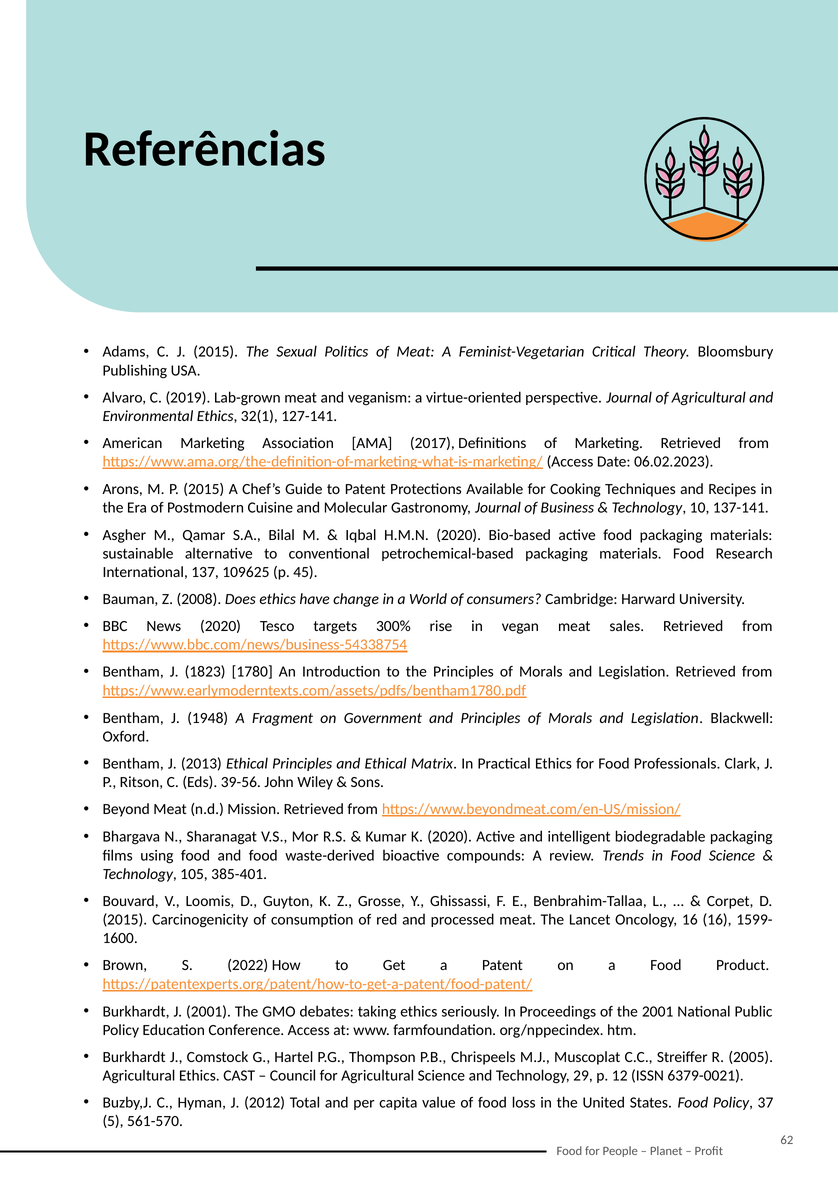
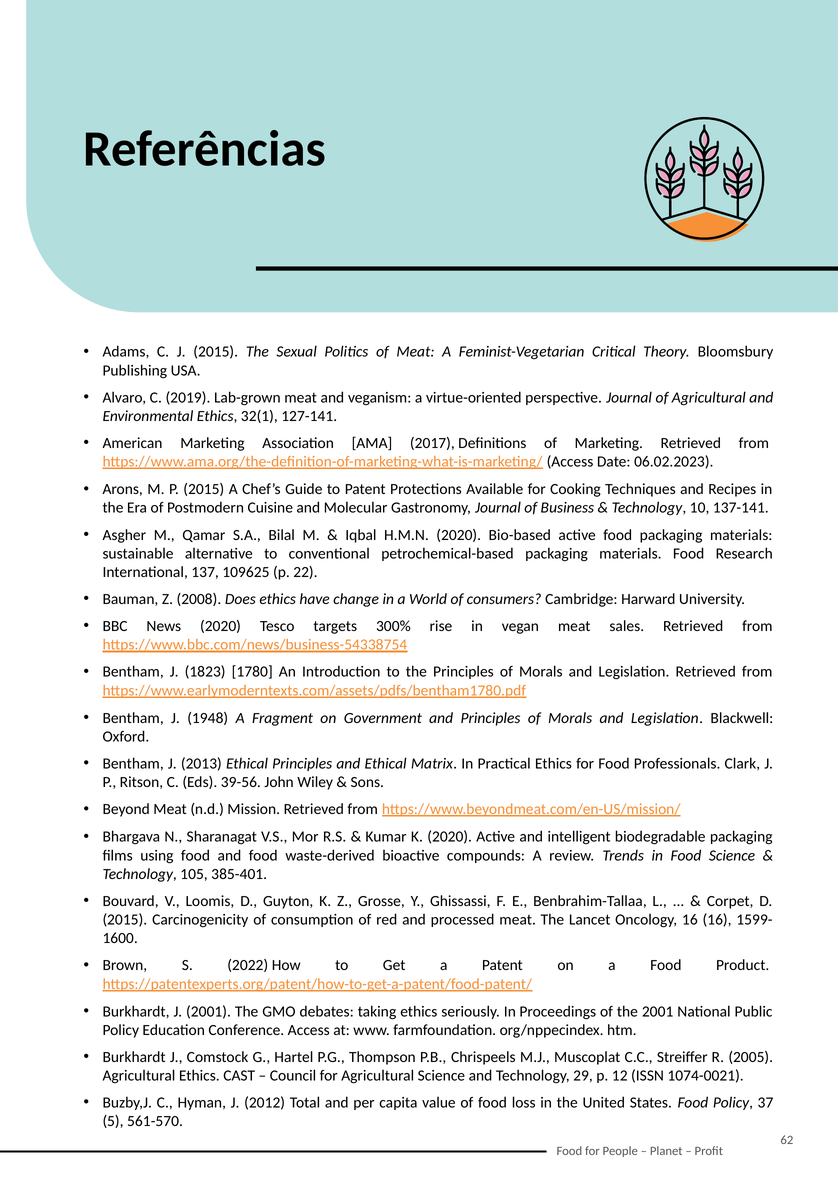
45: 45 -> 22 (305, 572)
6379-0021: 6379-0021 -> 1074-0021 (706, 1076)
